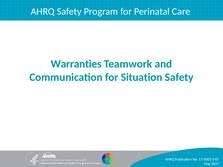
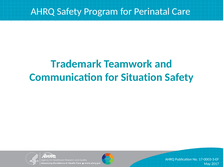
Warranties: Warranties -> Trademark (76, 64)
